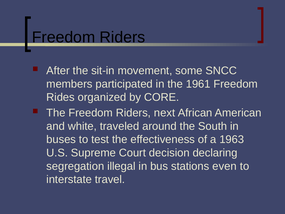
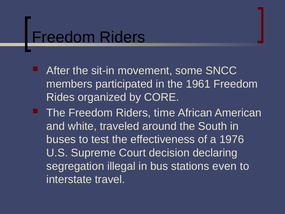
next: next -> time (165, 113)
1963: 1963 -> 1976 (232, 139)
